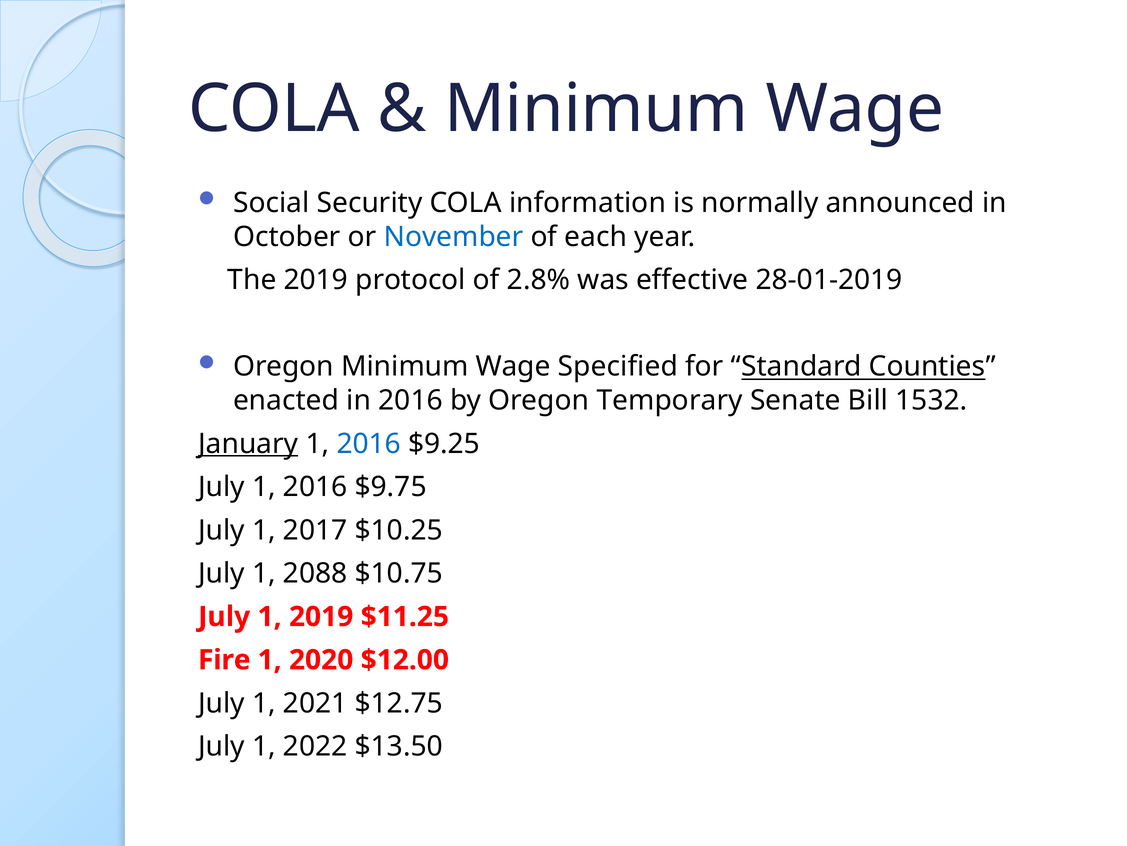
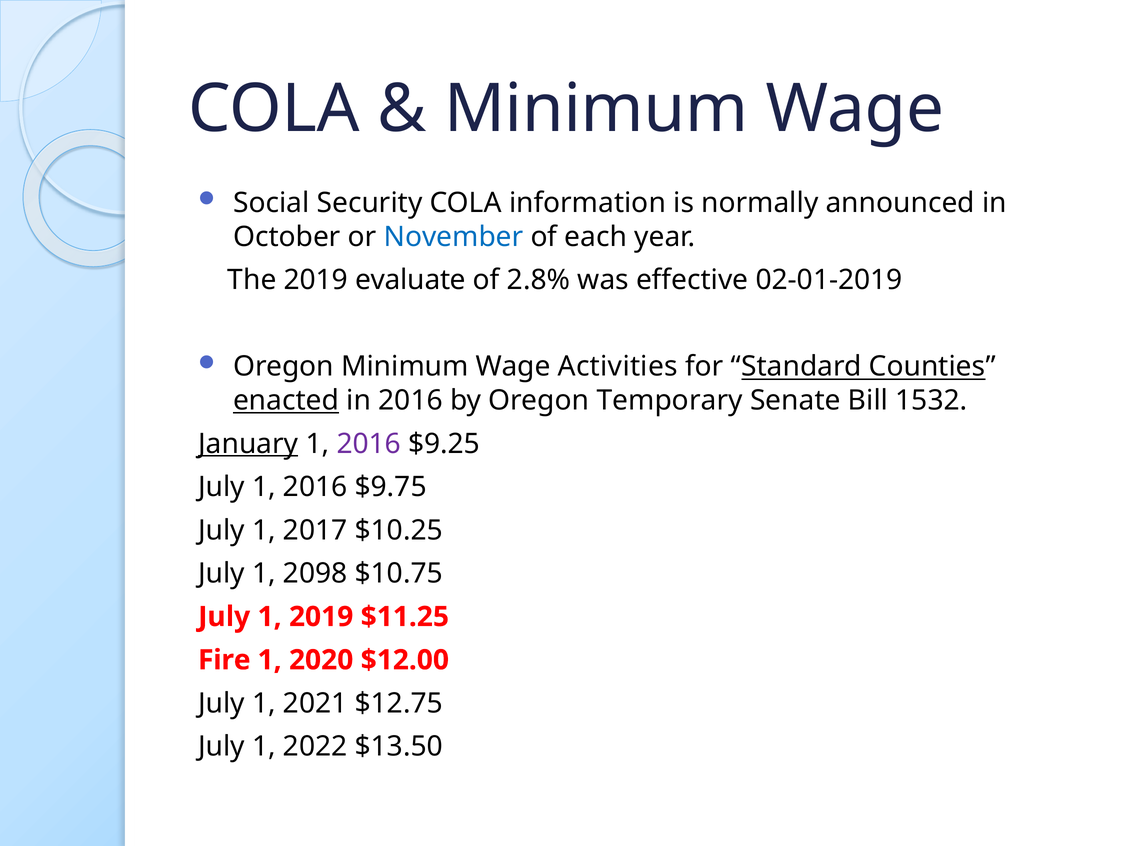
protocol: protocol -> evaluate (411, 280)
28-01-2019: 28-01-2019 -> 02-01-2019 (829, 280)
Specified: Specified -> Activities (618, 366)
enacted underline: none -> present (286, 400)
2016 colour: blue -> purple (369, 443)
2088: 2088 -> 2098 (315, 573)
